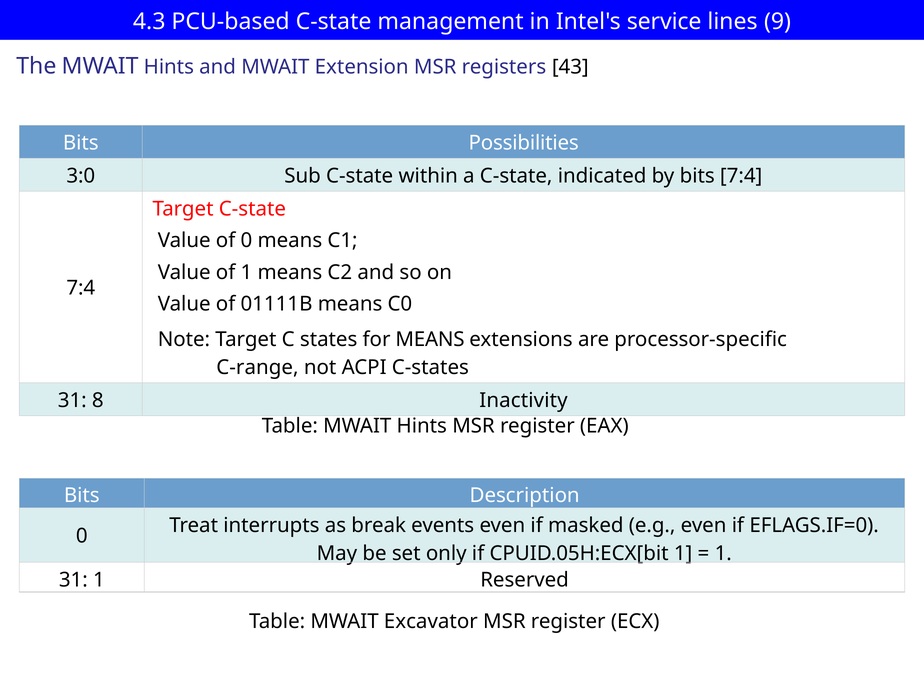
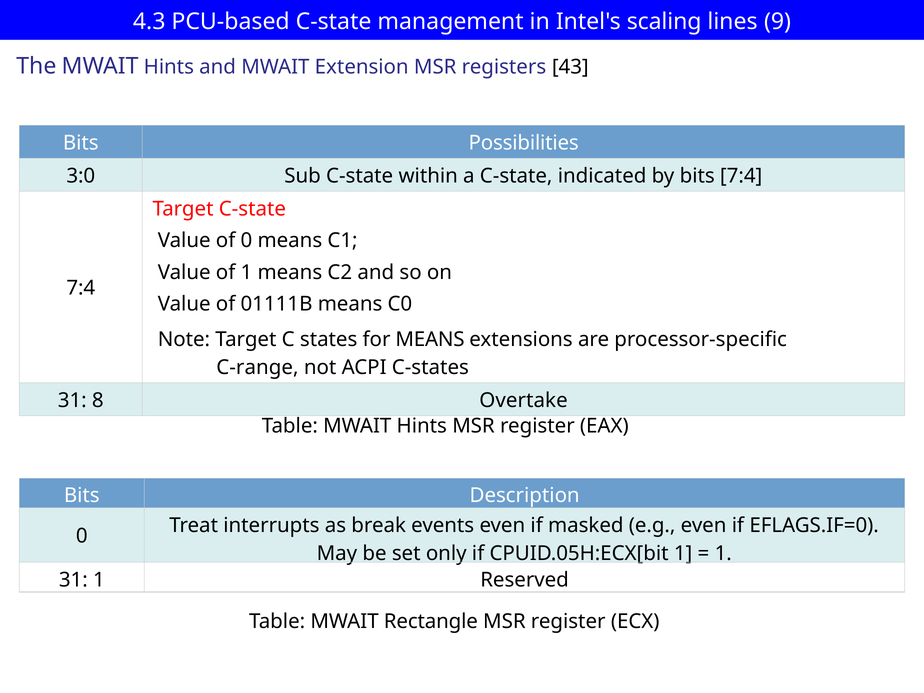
service: service -> scaling (664, 21)
Inactivity: Inactivity -> Overtake (524, 400)
Excavator: Excavator -> Rectangle (431, 622)
